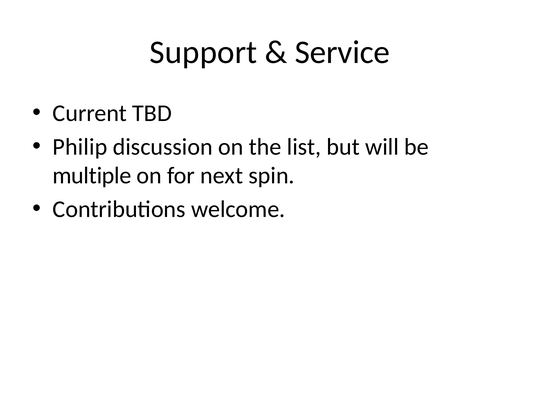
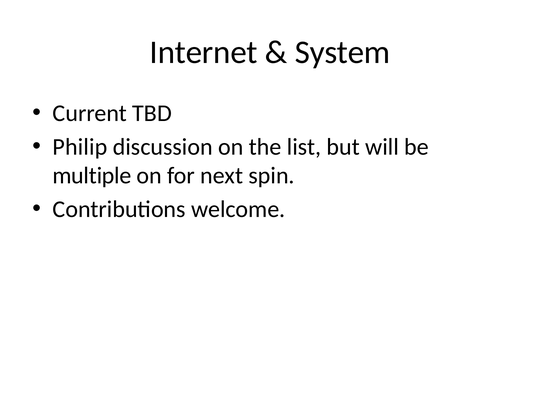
Support: Support -> Internet (204, 52)
Service: Service -> System (343, 52)
